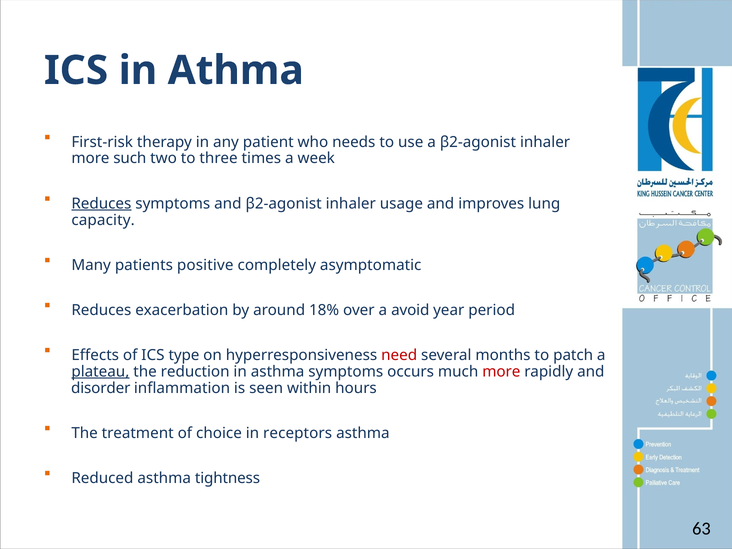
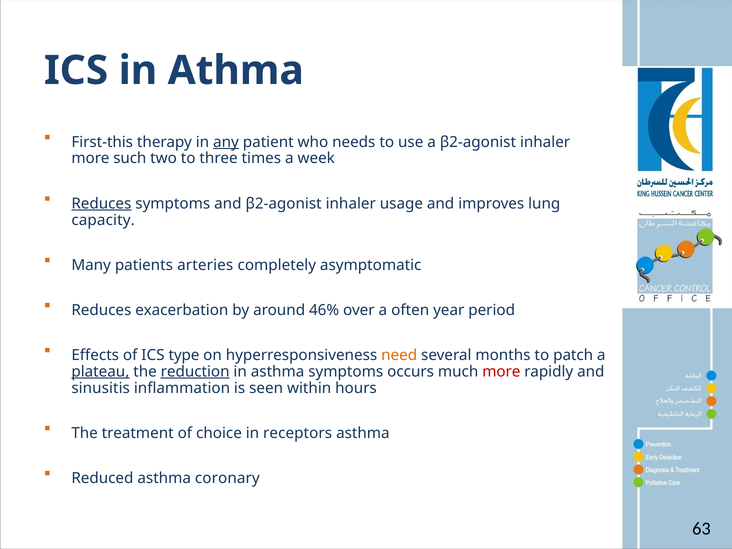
First-risk: First-risk -> First-this (102, 142)
any underline: none -> present (226, 142)
positive: positive -> arteries (205, 265)
18%: 18% -> 46% (324, 310)
avoid: avoid -> often (410, 310)
need colour: red -> orange (399, 355)
reduction underline: none -> present (195, 372)
disorder: disorder -> sinusitis (101, 388)
tightness: tightness -> coronary (227, 478)
